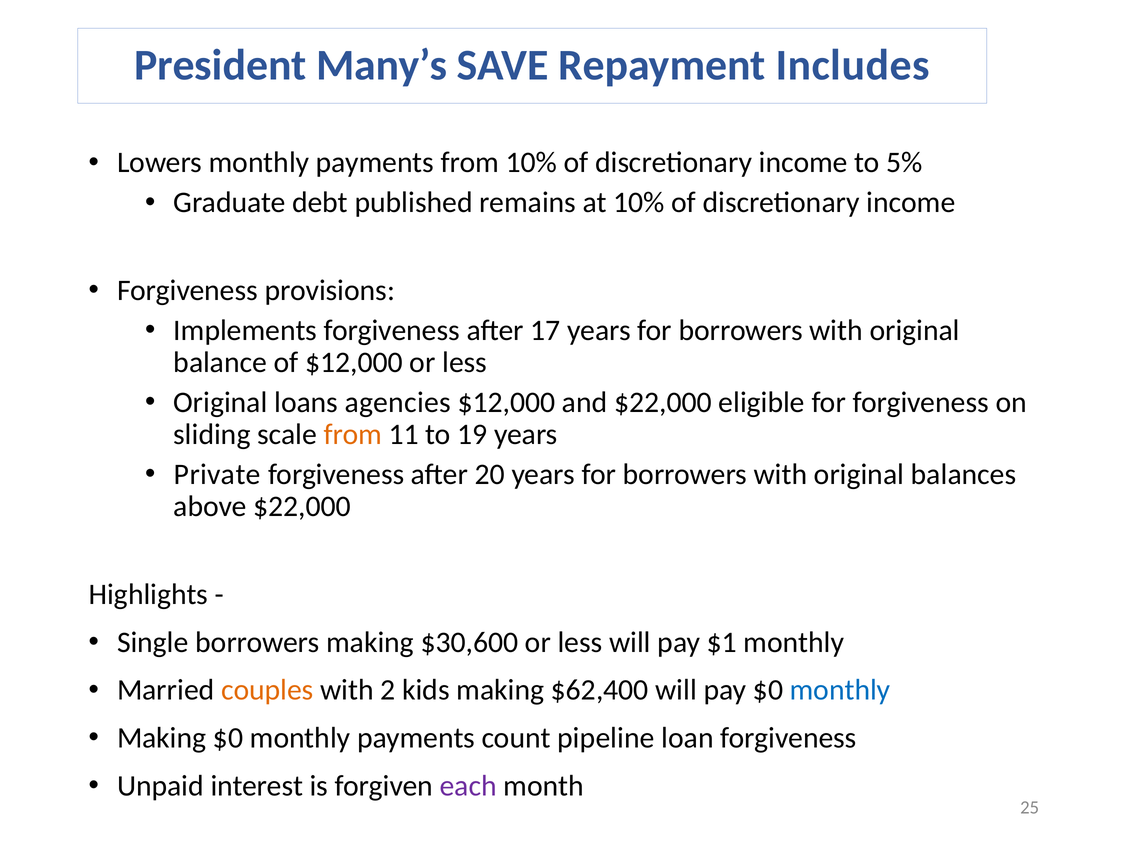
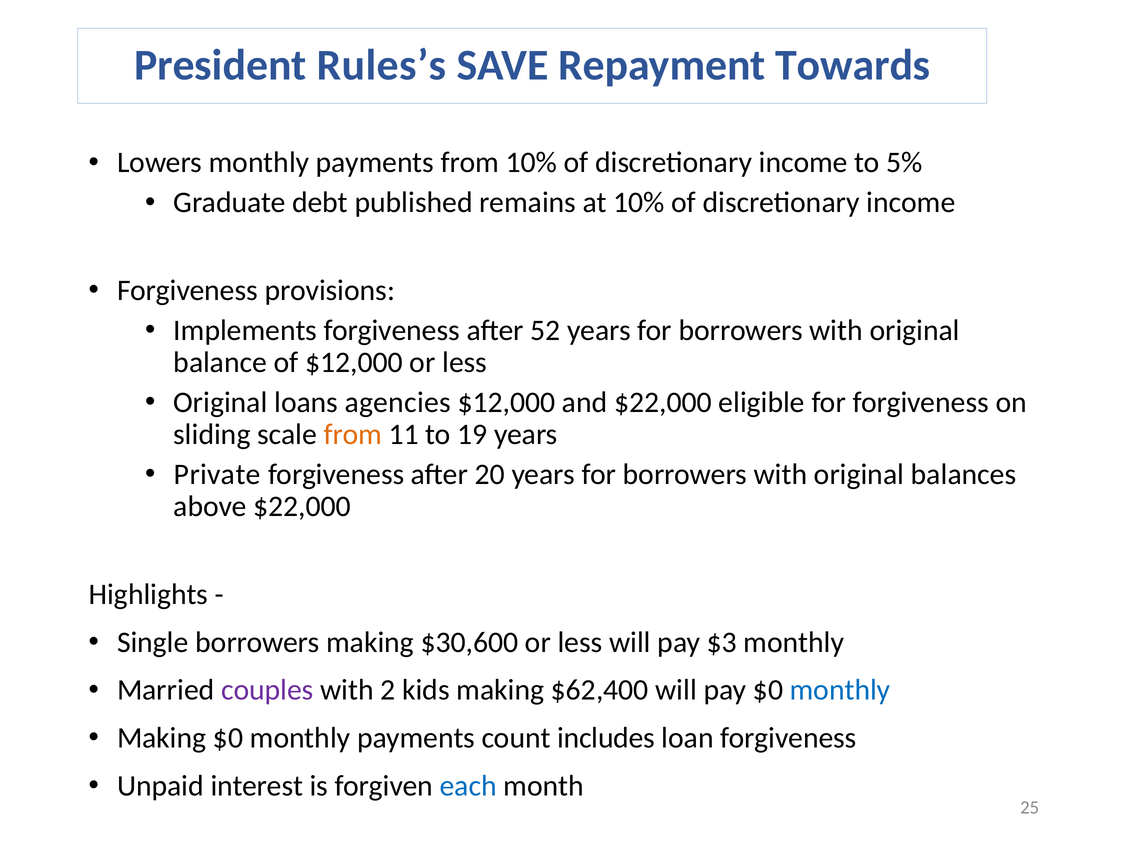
Many’s: Many’s -> Rules’s (381, 65)
Includes: Includes -> Towards (853, 65)
17: 17 -> 52 (545, 330)
$1: $1 -> $3 (722, 642)
couples colour: orange -> purple (267, 690)
pipeline: pipeline -> includes (606, 738)
each colour: purple -> blue (468, 786)
